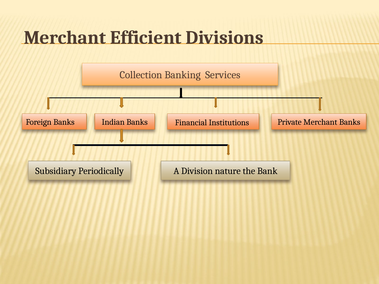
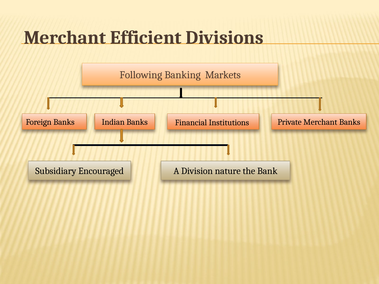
Collection: Collection -> Following (141, 75)
Services: Services -> Markets (223, 75)
Periodically: Periodically -> Encouraged (101, 171)
